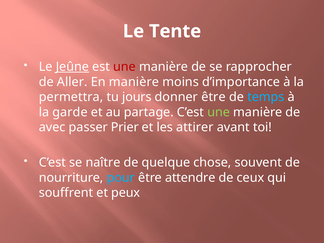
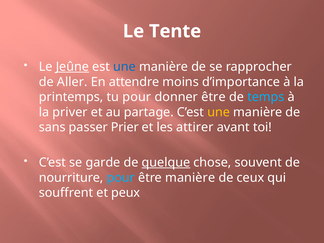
une colour: red -> blue (124, 67)
En manière: manière -> attendre (134, 82)
permettra: permettra -> printemps (71, 97)
tu jours: jours -> pour (137, 97)
garde: garde -> priver (70, 112)
une colour: light green -> yellow (219, 112)
avec: avec -> sans (52, 127)
naître: naître -> garde (103, 163)
quelque underline: none -> present (166, 163)
être attendre: attendre -> manière (190, 178)
